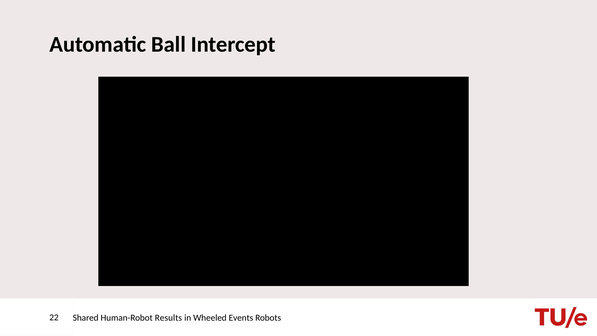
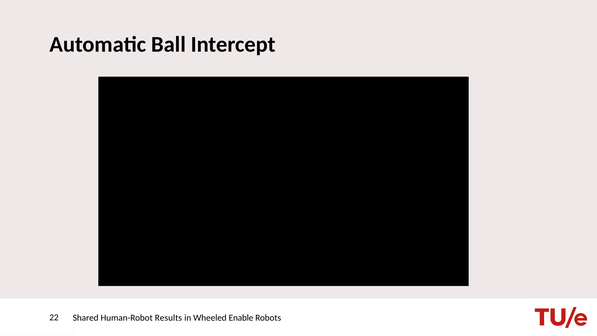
Events: Events -> Enable (241, 318)
